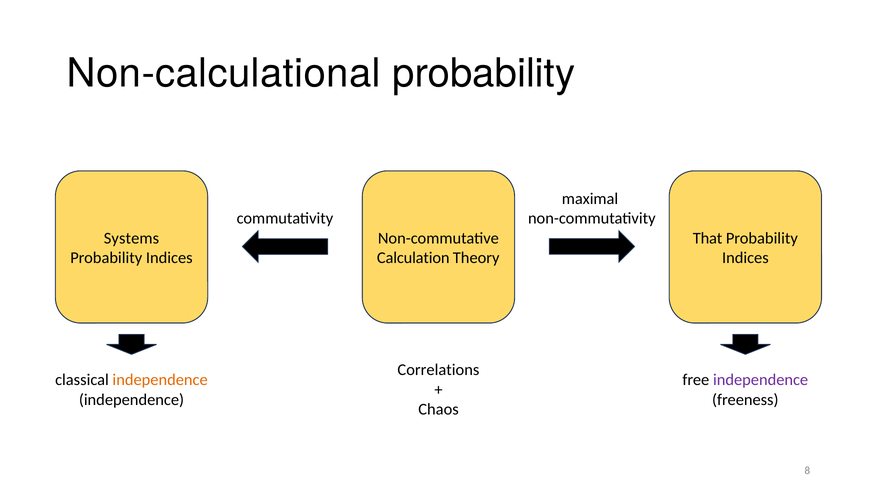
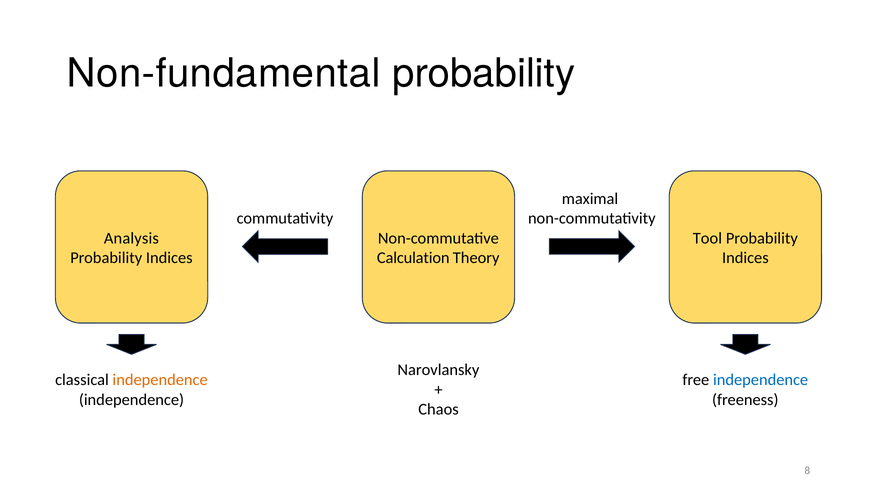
Non-calculational: Non-calculational -> Non-fundamental (224, 74)
Systems: Systems -> Analysis (131, 238)
That: That -> Tool (707, 238)
Correlations: Correlations -> Narovlansky (438, 370)
independence colour: purple -> blue (761, 380)
